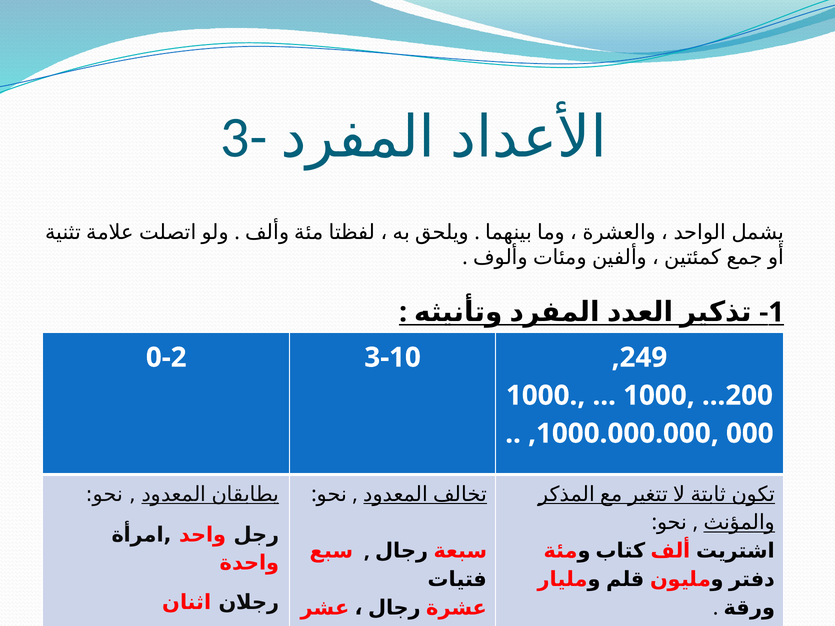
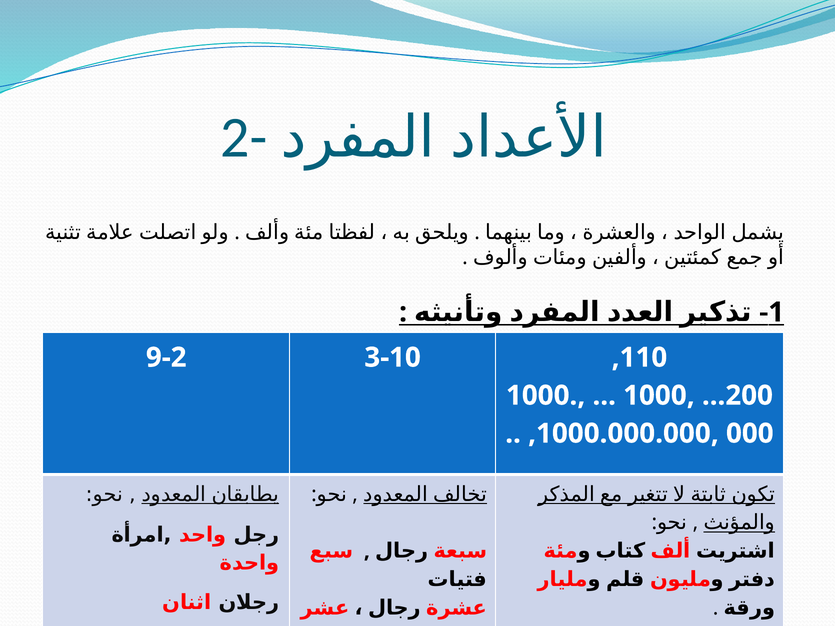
3-: 3- -> 2- (244, 138)
0-2: 0-2 -> 9-2 (166, 358)
249: 249 -> 110 (643, 358)
